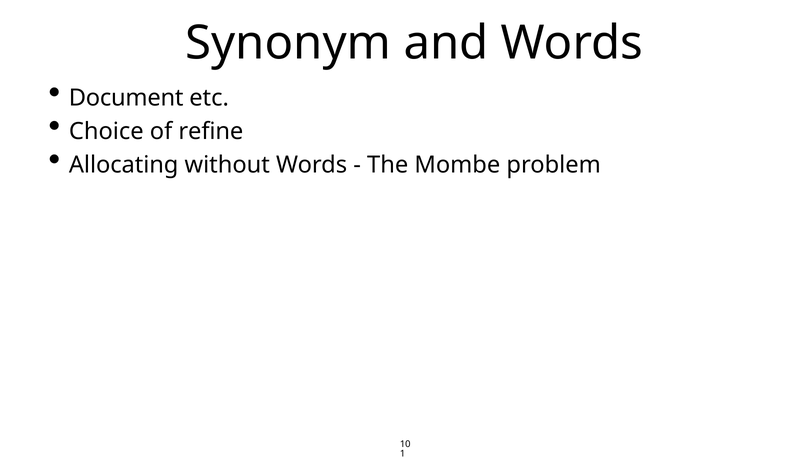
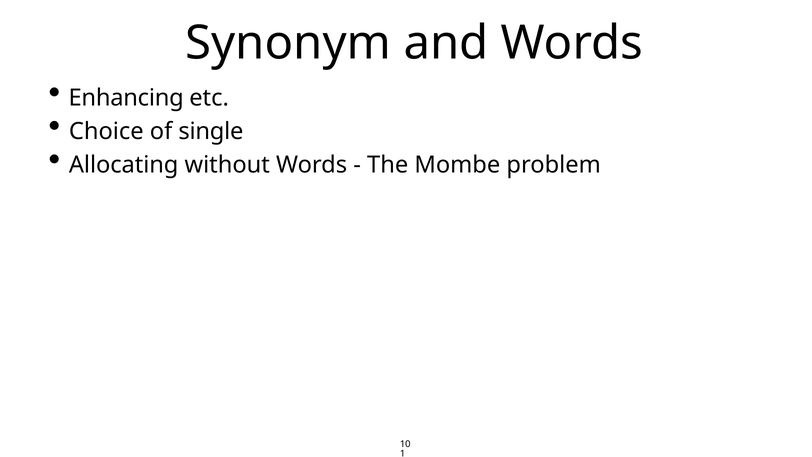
Document: Document -> Enhancing (126, 98)
refine: refine -> single (211, 131)
